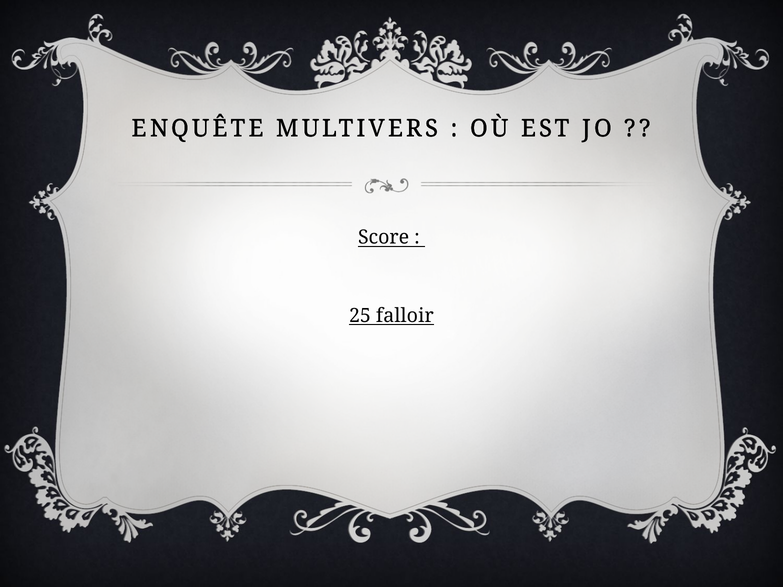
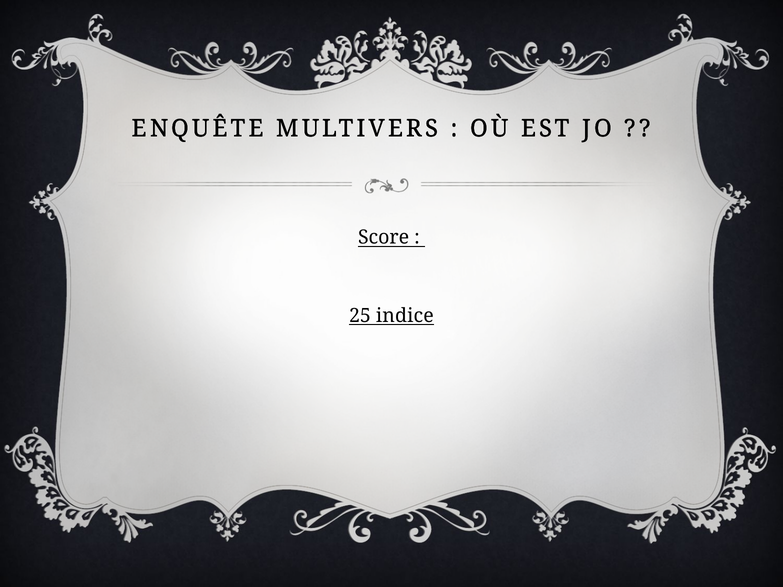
falloir: falloir -> indice (405, 316)
